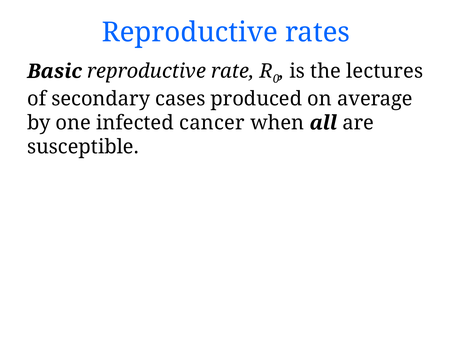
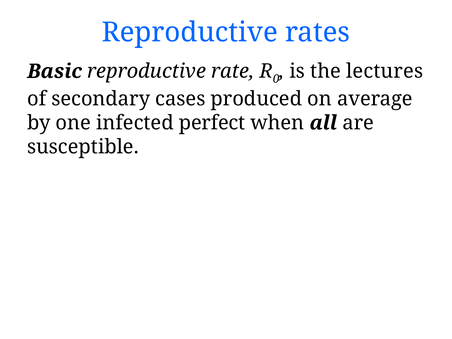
cancer: cancer -> perfect (212, 123)
